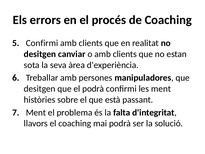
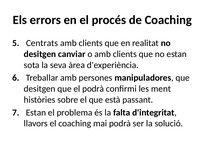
Confirmi: Confirmi -> Centrats (42, 43)
Ment: Ment -> Estan (36, 112)
